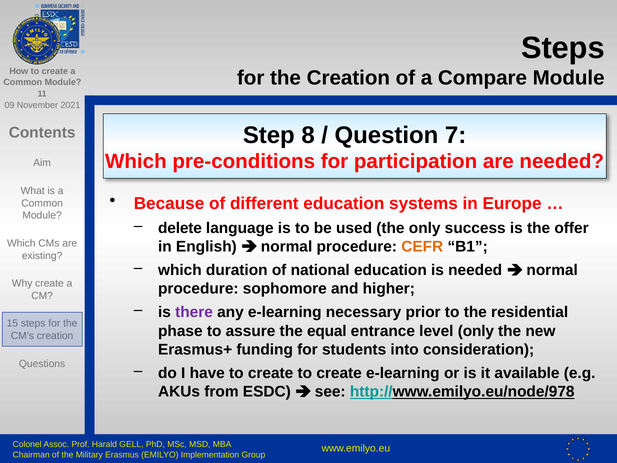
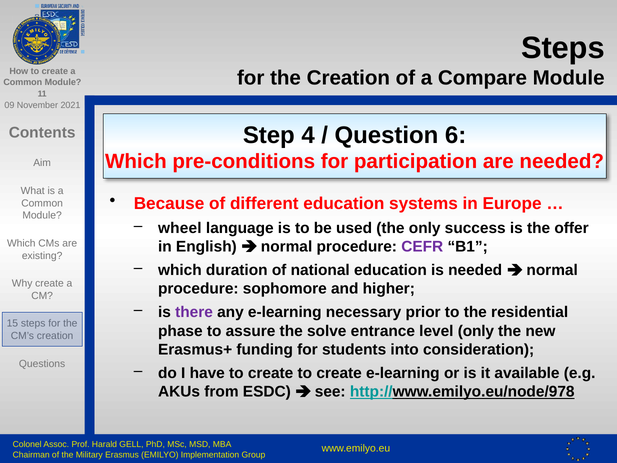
8: 8 -> 4 (308, 135)
7: 7 -> 6 (456, 135)
delete: delete -> wheel (180, 228)
CEFR colour: orange -> purple (422, 246)
equal: equal -> solve (327, 331)
